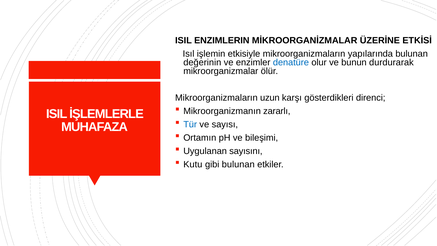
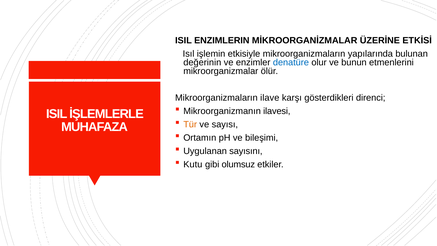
durdurarak: durdurarak -> etmenlerini (391, 62)
uzun: uzun -> ilave (270, 98)
zararlı: zararlı -> ilavesi (277, 111)
Tür colour: blue -> orange (190, 124)
gibi bulunan: bulunan -> olumsuz (238, 164)
